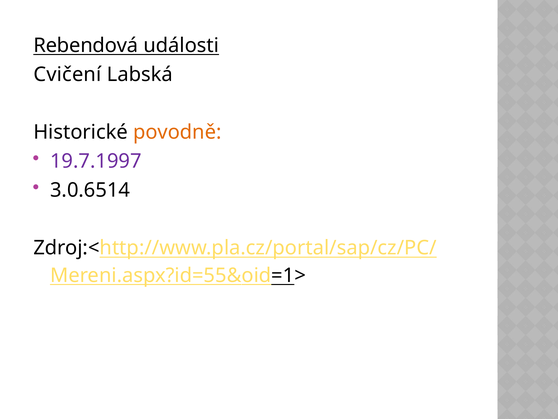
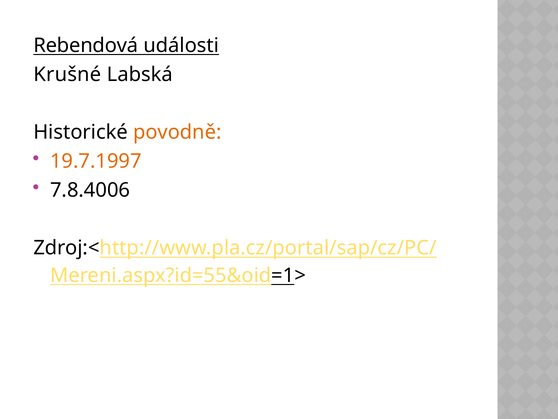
Cvičení: Cvičení -> Krušné (67, 74)
19.7.1997 colour: purple -> orange (96, 161)
3.0.6514: 3.0.6514 -> 7.8.4006 (90, 190)
